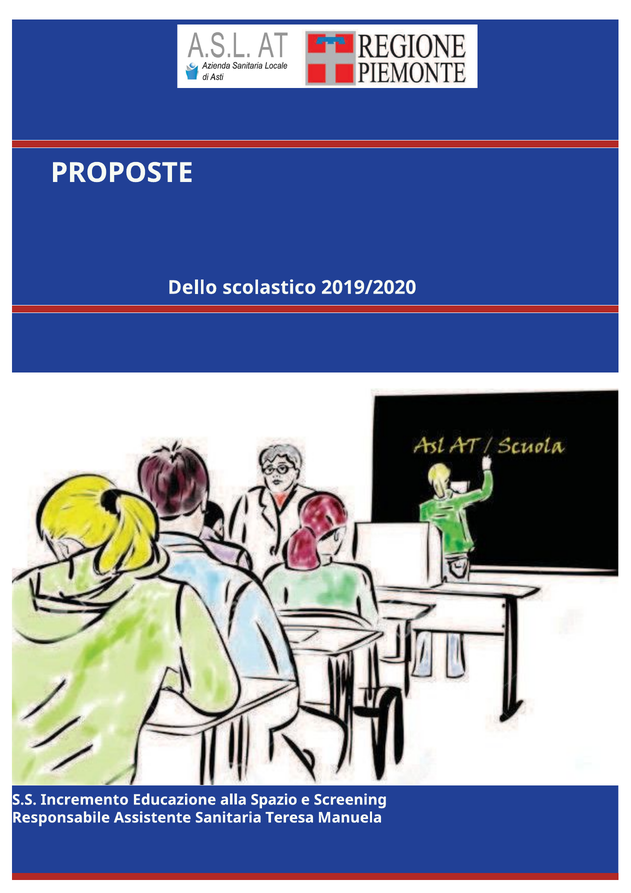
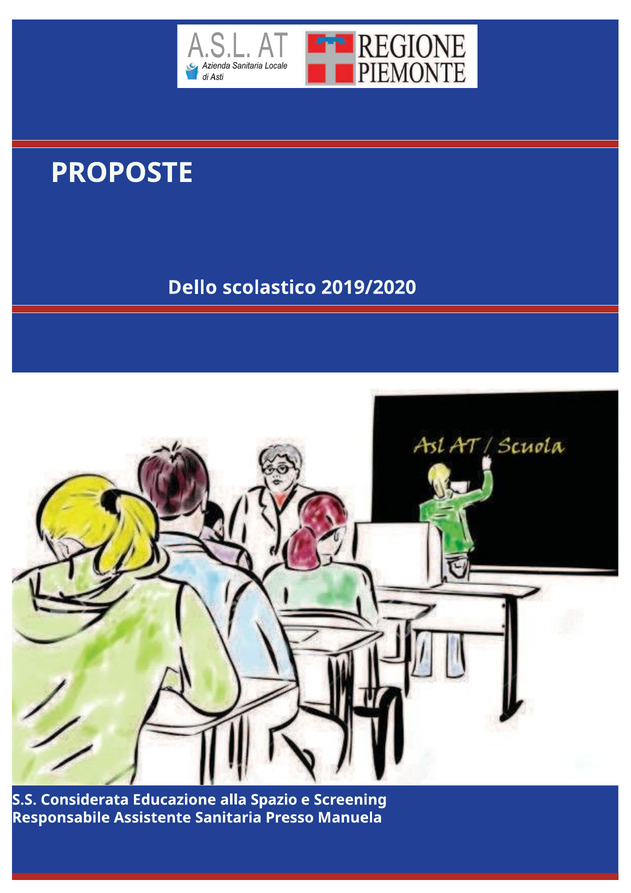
Incremento: Incremento -> Considerata (85, 800)
Teresa: Teresa -> Presso (290, 818)
